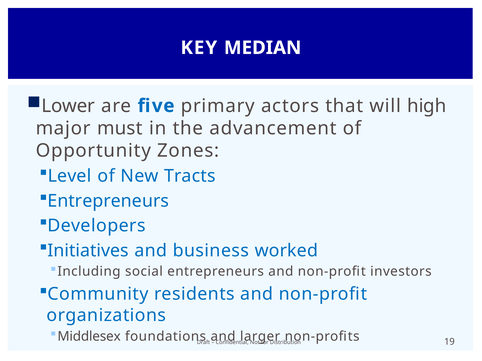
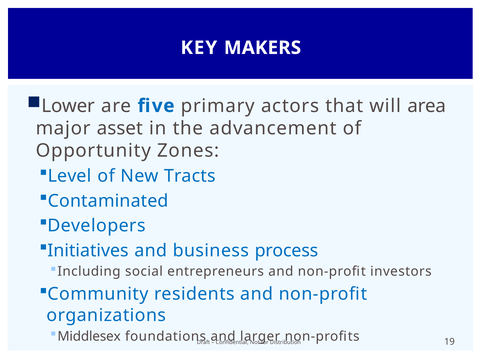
MEDIAN: MEDIAN -> MAKERS (262, 48)
high: high -> area (427, 106)
must: must -> asset (120, 128)
Entrepreneurs: Entrepreneurs -> Contaminated (108, 201)
worked: worked -> process (287, 251)
